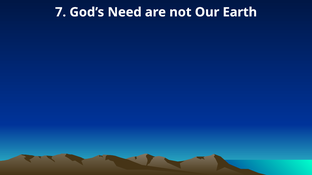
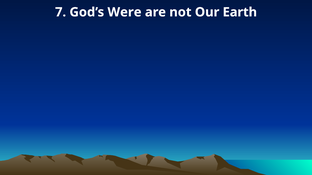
Need: Need -> Were (125, 12)
